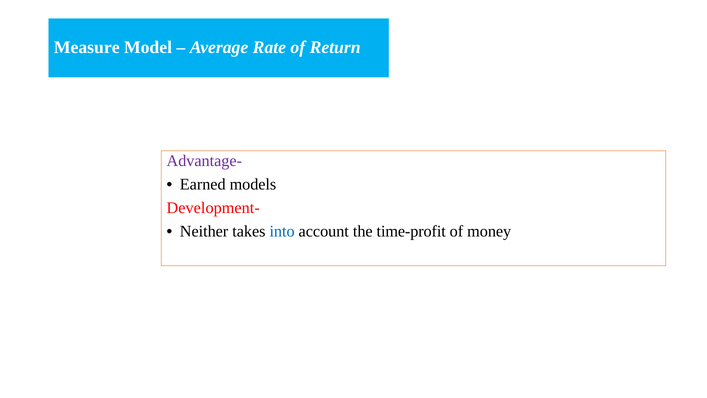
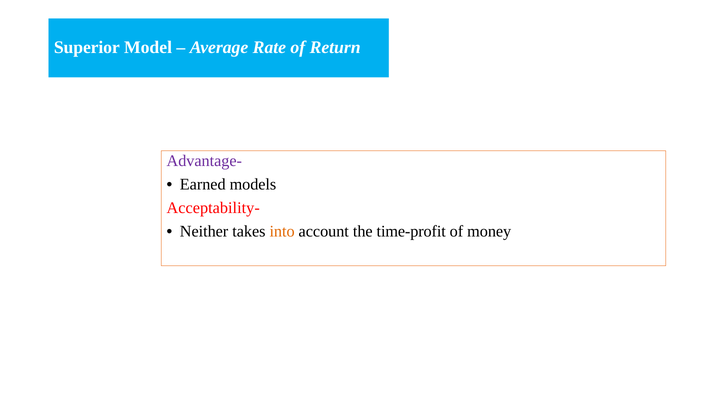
Measure: Measure -> Superior (87, 47)
Development-: Development- -> Acceptability- (213, 208)
into colour: blue -> orange (282, 231)
